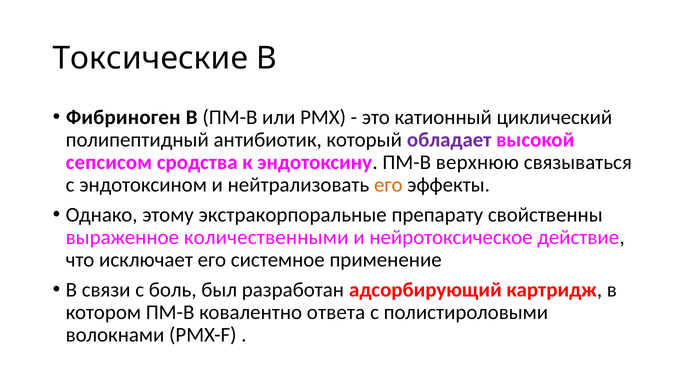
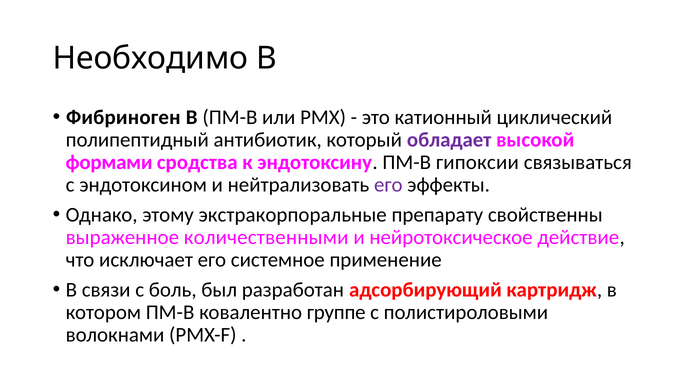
Токсические: Токсические -> Необходимо (150, 58)
сепсисом: сепсисом -> формами (109, 163)
верхнюю: верхнюю -> гипоксии (477, 163)
его colour: orange -> purple (388, 185)
ответа: ответа -> группе (336, 312)
